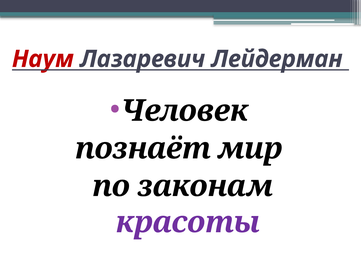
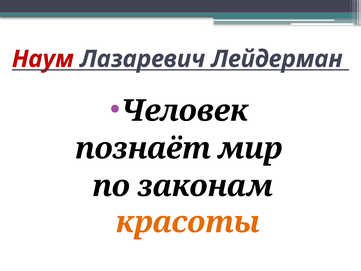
красоты colour: purple -> orange (188, 222)
